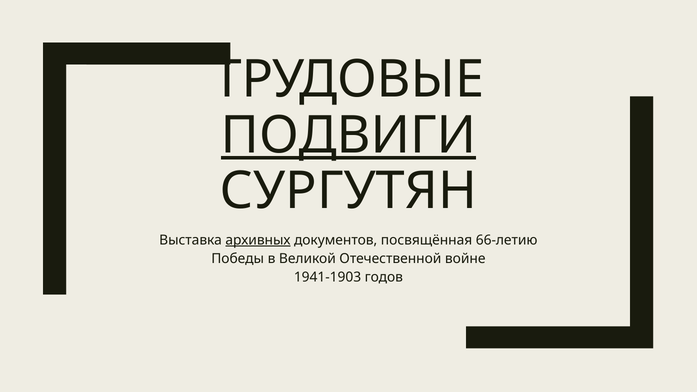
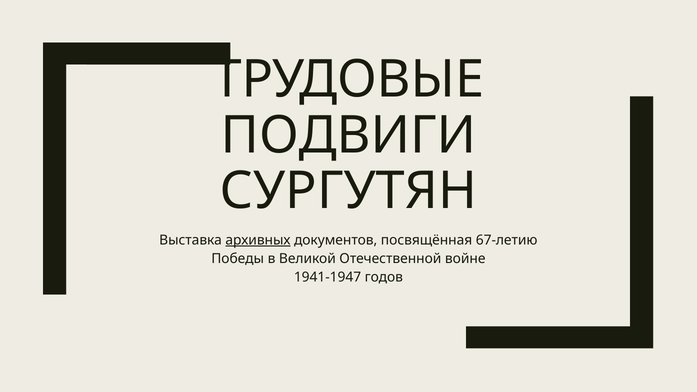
ПОДВИГИ underline: present -> none (348, 135)
66-летию: 66-летию -> 67-летию (507, 240)
1941-1903: 1941-1903 -> 1941-1947 (328, 277)
